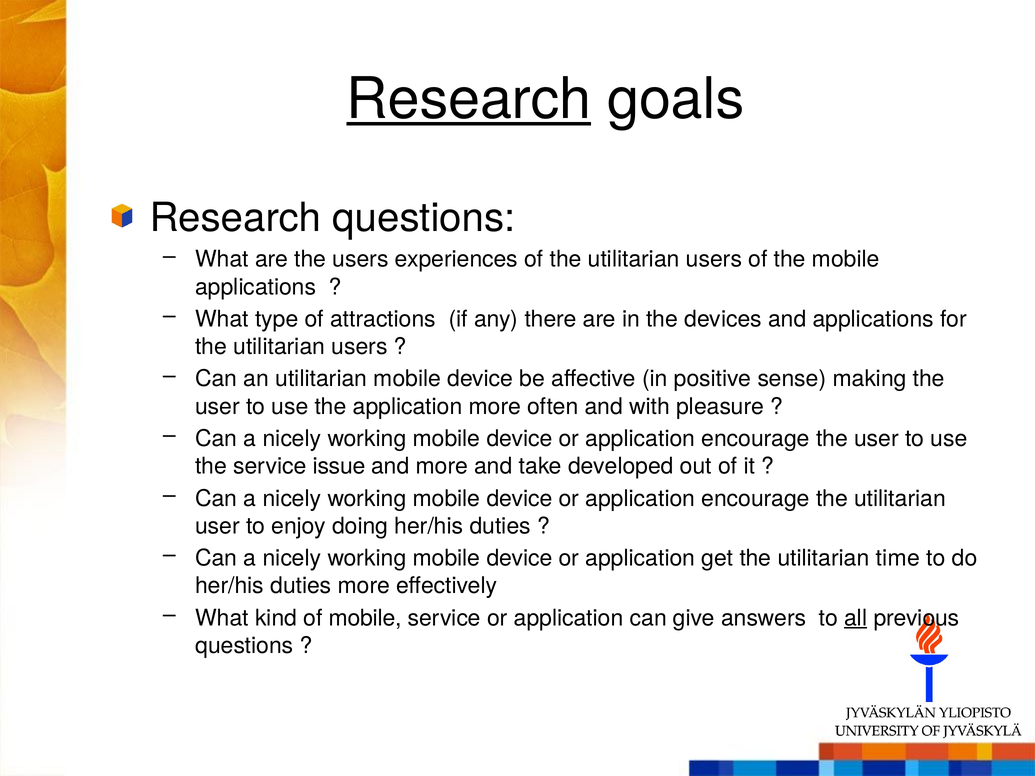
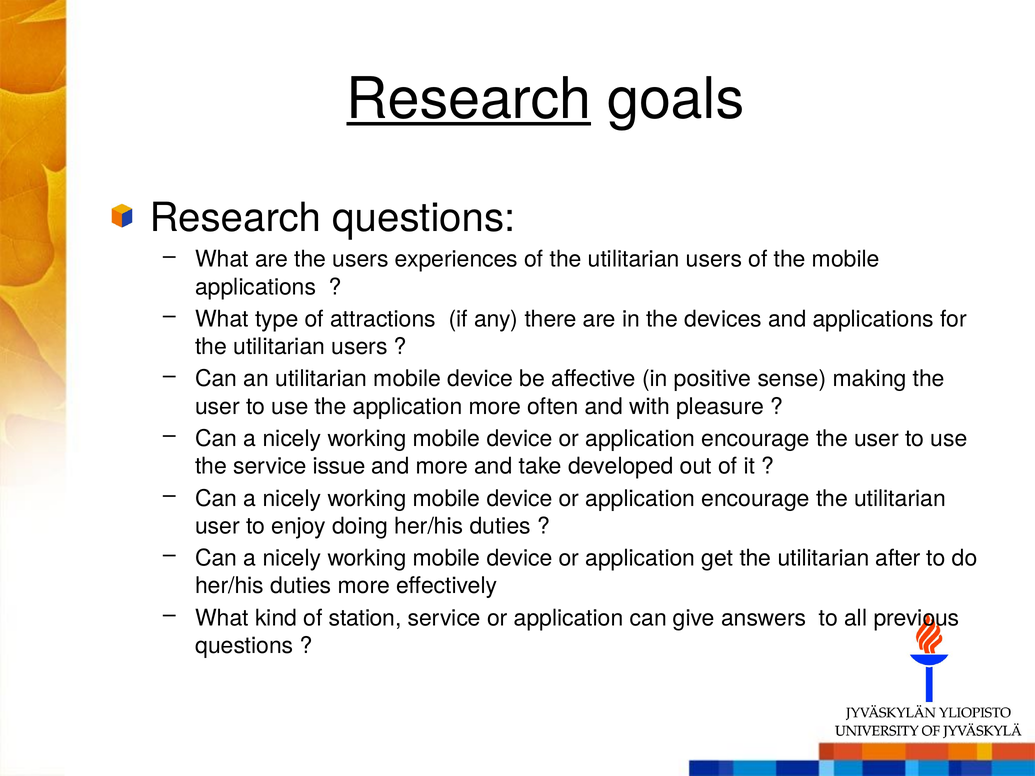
time: time -> after (898, 558)
of mobile: mobile -> station (365, 618)
all underline: present -> none (856, 618)
